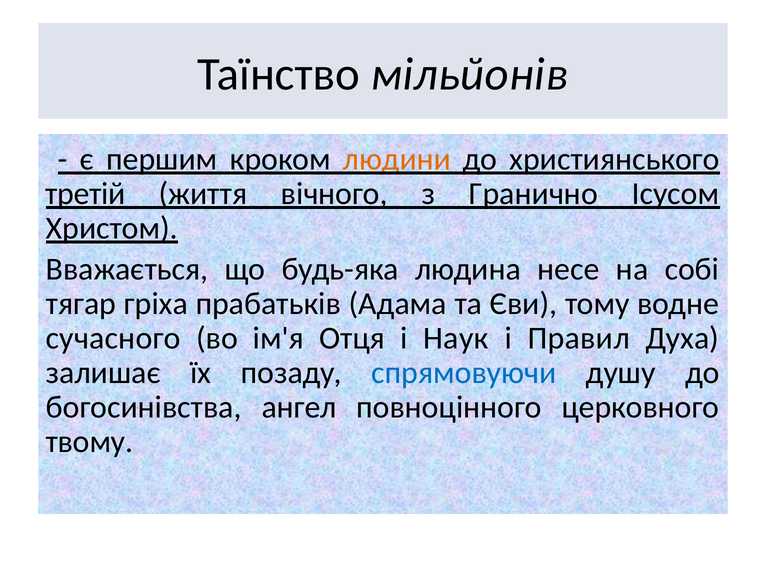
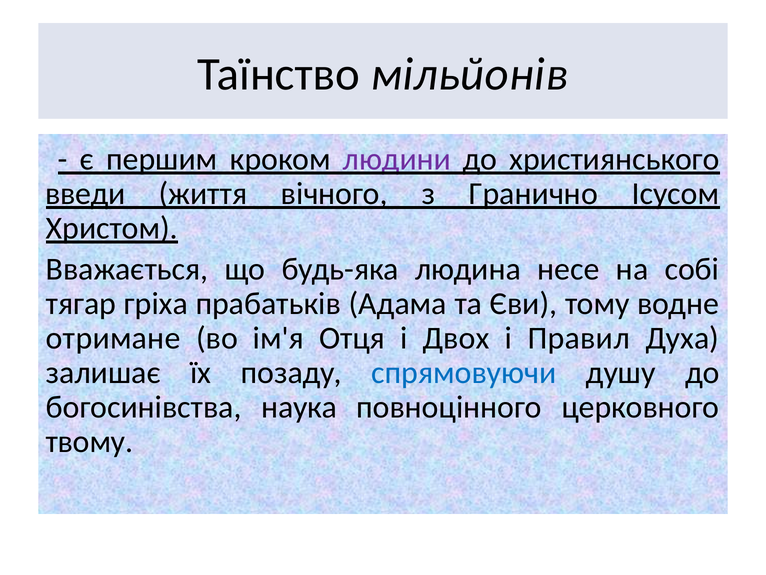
людини colour: orange -> purple (397, 159)
третій: третій -> введи (85, 194)
сучасного: сучасного -> отримане (113, 338)
Наук: Наук -> Двох (456, 338)
ангел: ангел -> наука (299, 407)
